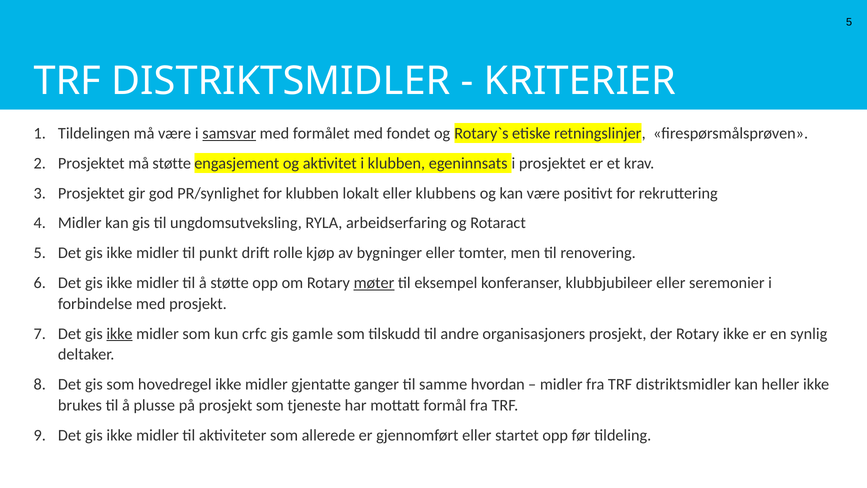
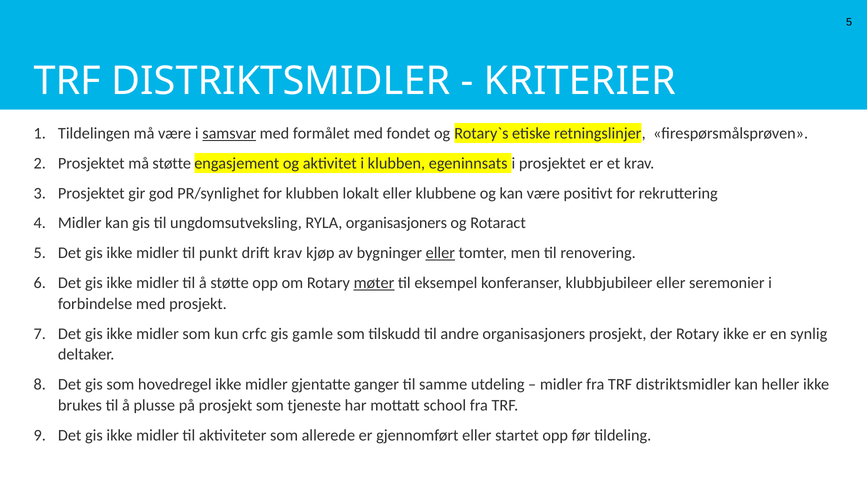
klubbens: klubbens -> klubbene (446, 193)
RYLA arbeidserfaring: arbeidserfaring -> organisasjoners (396, 223)
drift rolle: rolle -> krav (288, 253)
eller underline: none -> present (440, 253)
ikke underline: present -> none (119, 334)
hvordan: hvordan -> utdeling (498, 384)
formål: formål -> school (445, 405)
